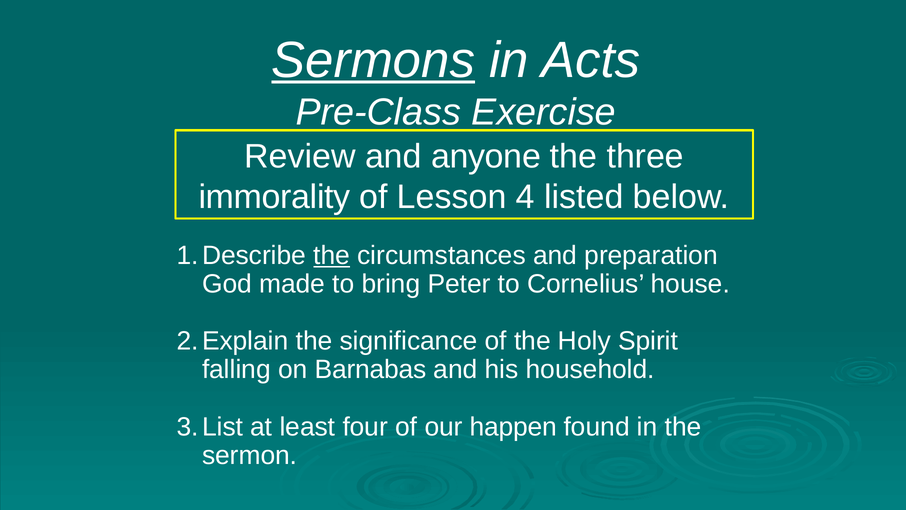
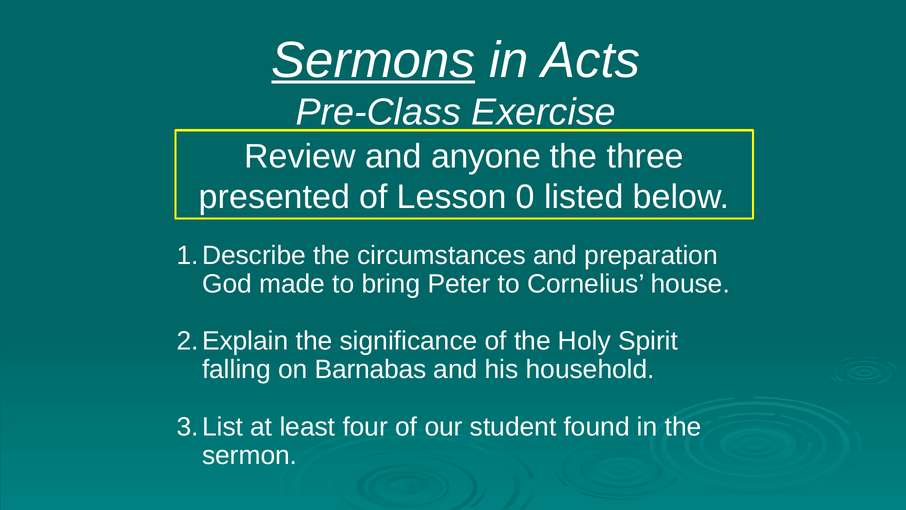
immorality: immorality -> presented (274, 197)
4: 4 -> 0 (525, 197)
the underline: present -> none (332, 255)
happen: happen -> student (513, 427)
